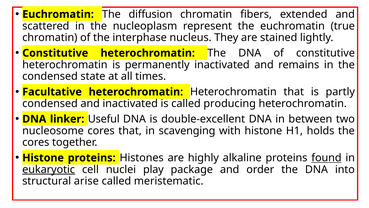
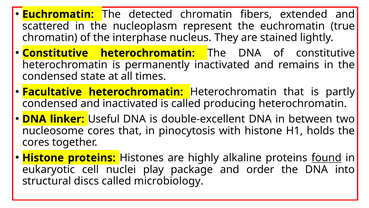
diffusion: diffusion -> detected (151, 14)
scavenging: scavenging -> pinocytosis (187, 130)
eukaryotic underline: present -> none (49, 169)
arise: arise -> discs (86, 181)
meristematic: meristematic -> microbiology (169, 181)
